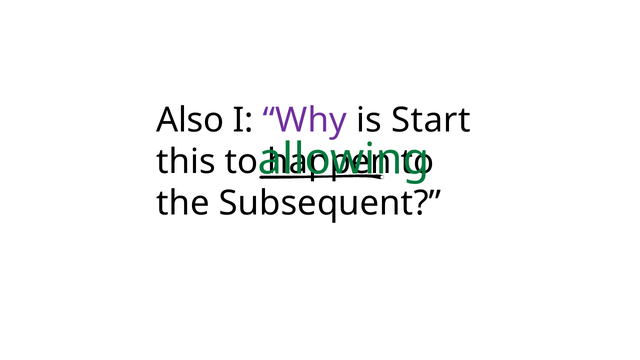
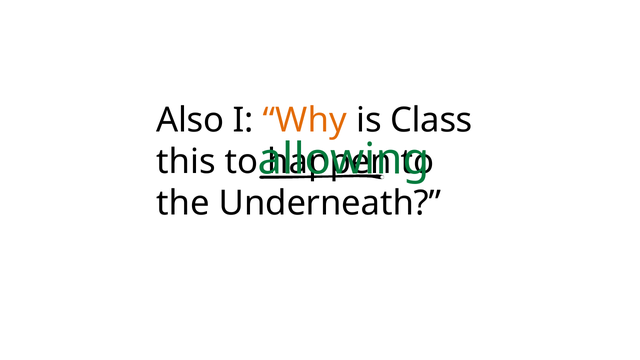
Why colour: purple -> orange (305, 120)
Start: Start -> Class (431, 120)
Subsequent: Subsequent -> Underneath (330, 203)
